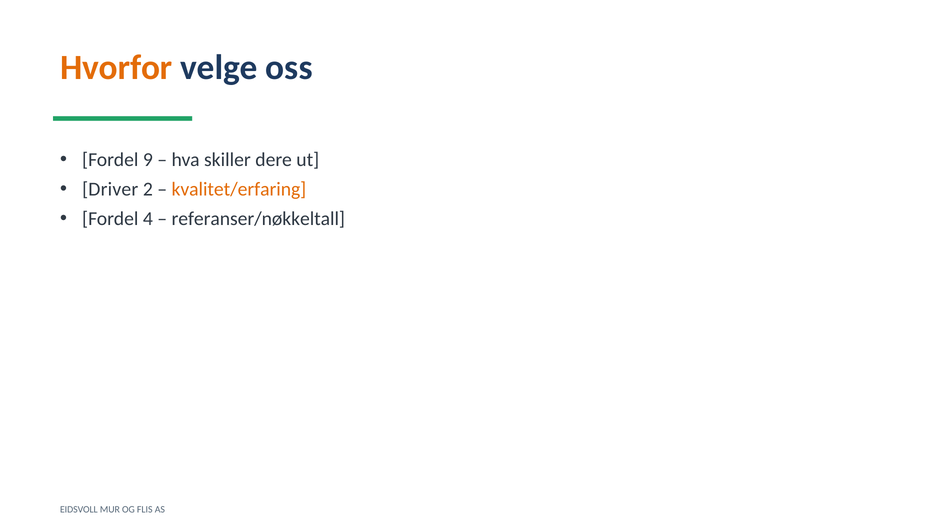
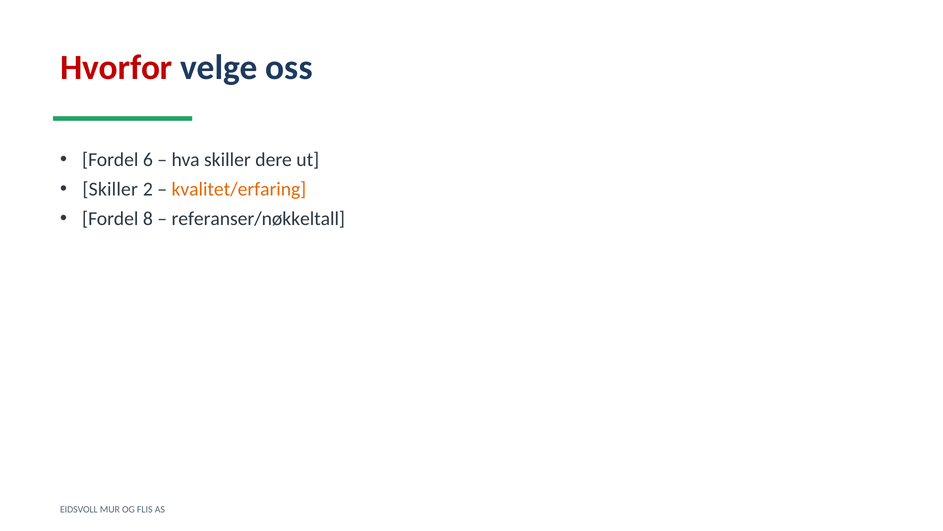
Hvorfor colour: orange -> red (116, 67)
9: 9 -> 6 (148, 160)
Driver: Driver -> Skiller (110, 189)
4: 4 -> 8 (148, 219)
